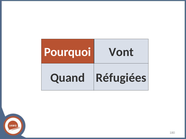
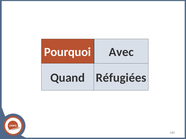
Vont: Vont -> Avec (121, 52)
